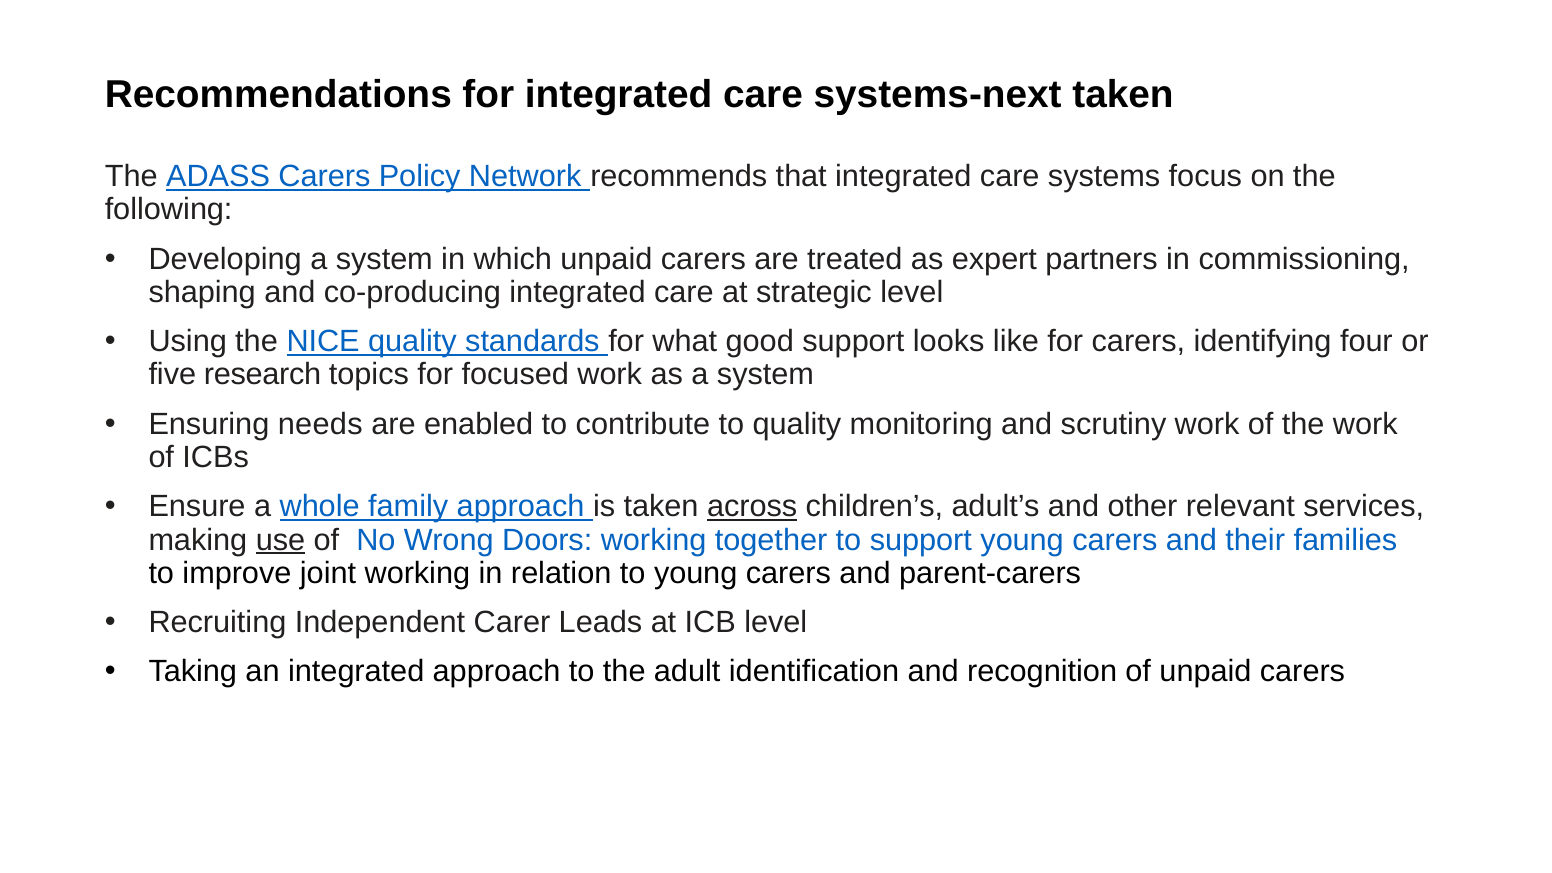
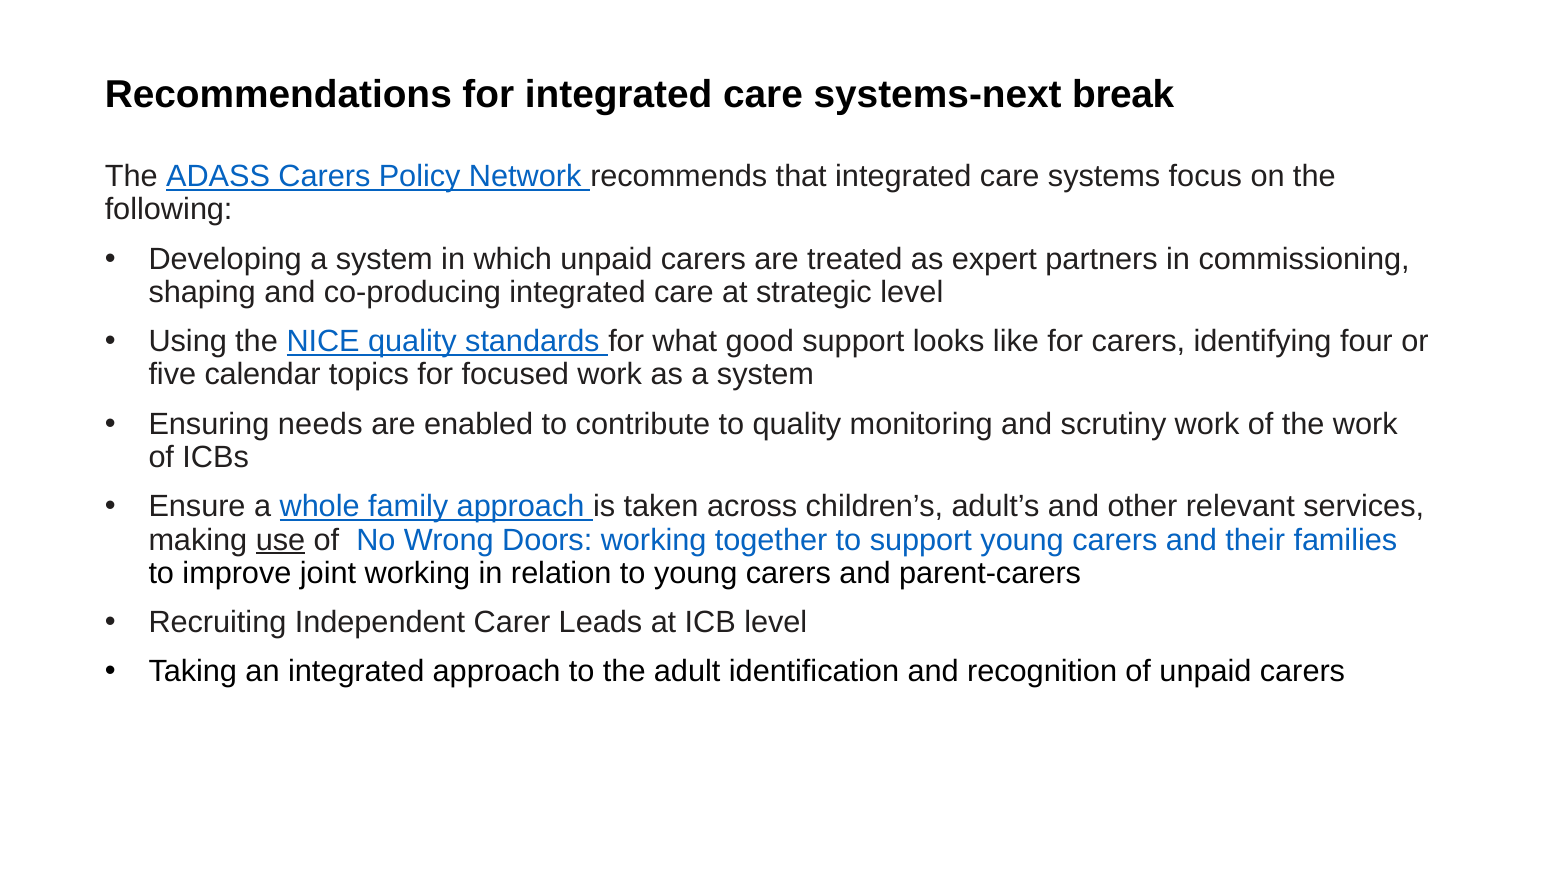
systems-next taken: taken -> break (1123, 95)
research: research -> calendar (263, 375)
across underline: present -> none (752, 507)
